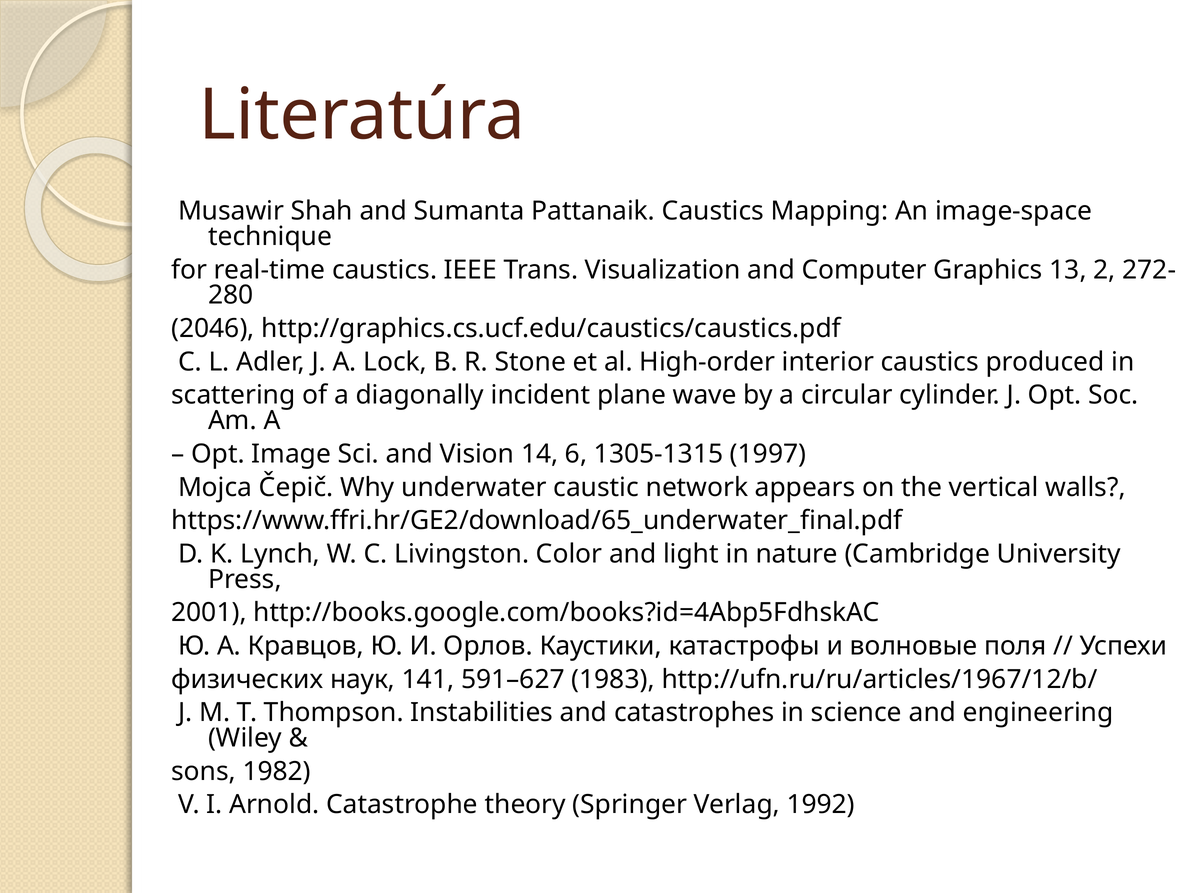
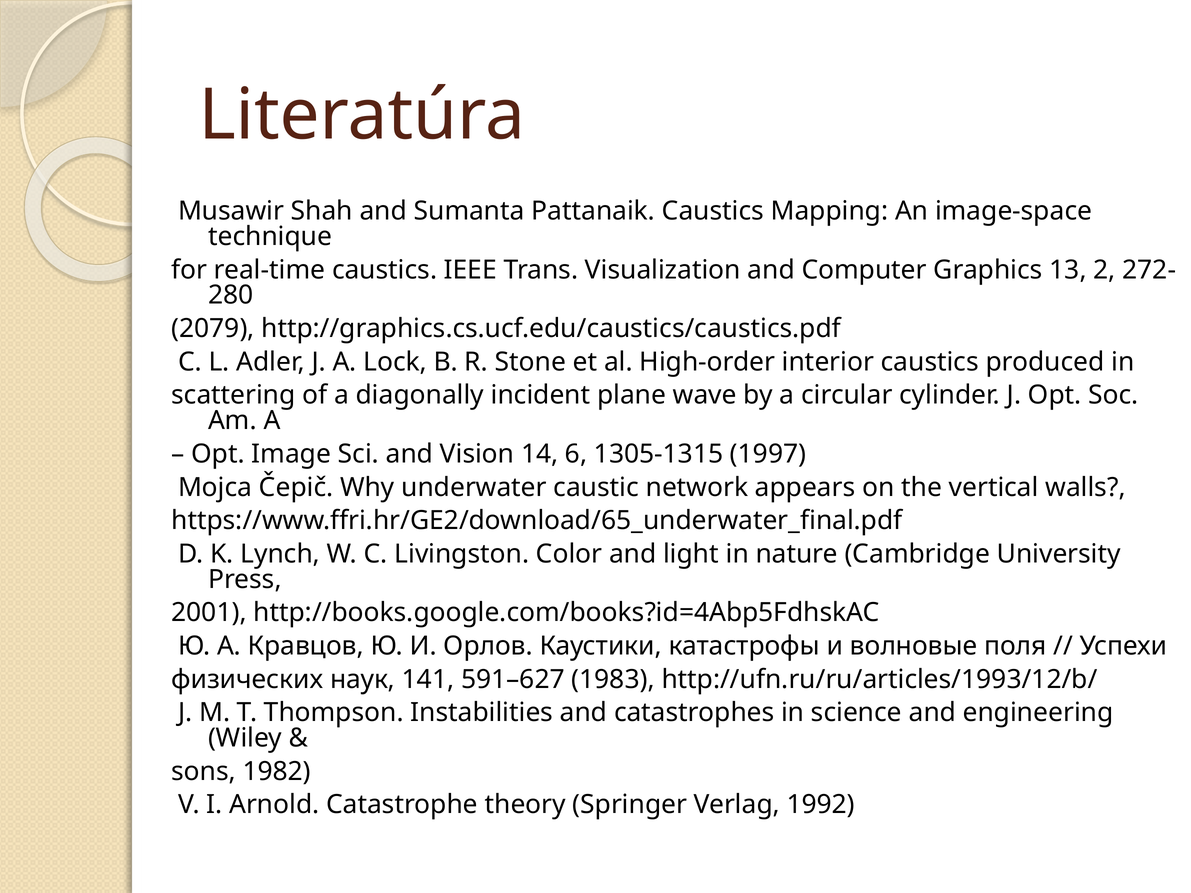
2046: 2046 -> 2079 (213, 329)
http://ufn.ru/ru/articles/1967/12/b/: http://ufn.ru/ru/articles/1967/12/b/ -> http://ufn.ru/ru/articles/1993/12/b/ (880, 680)
